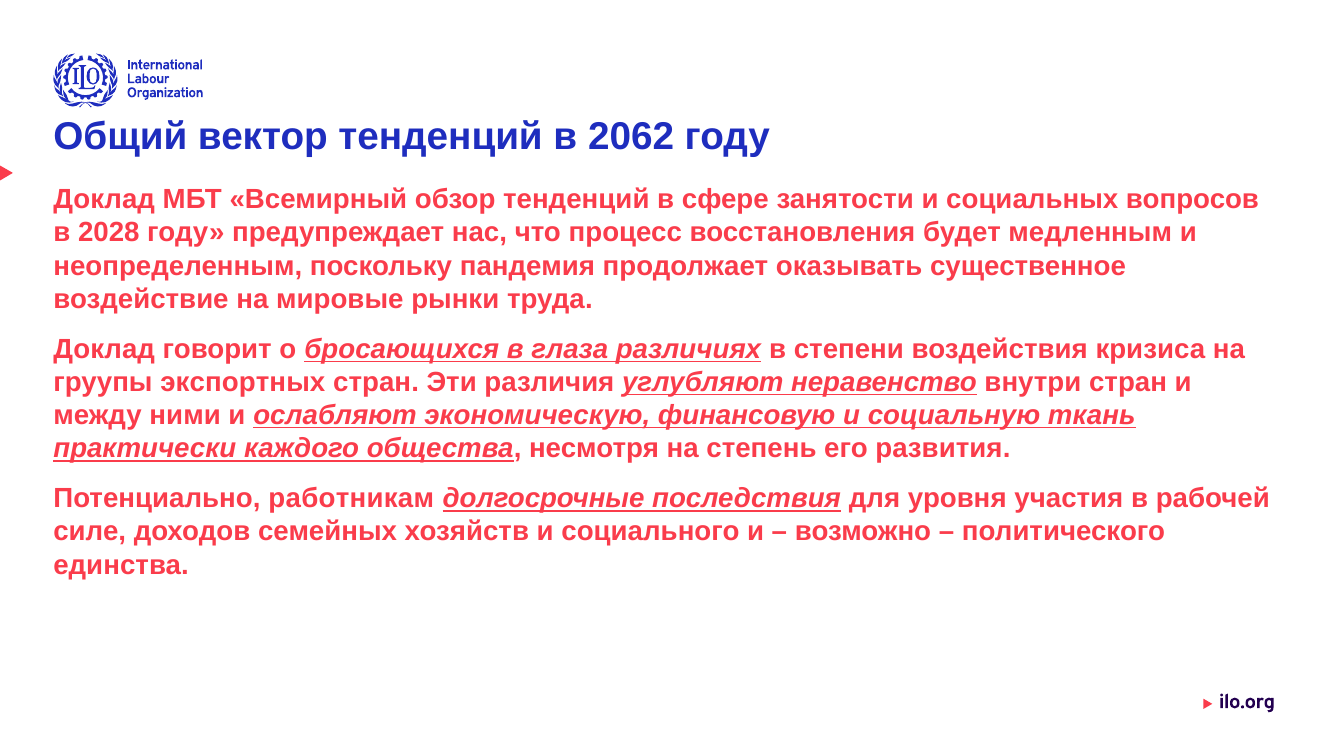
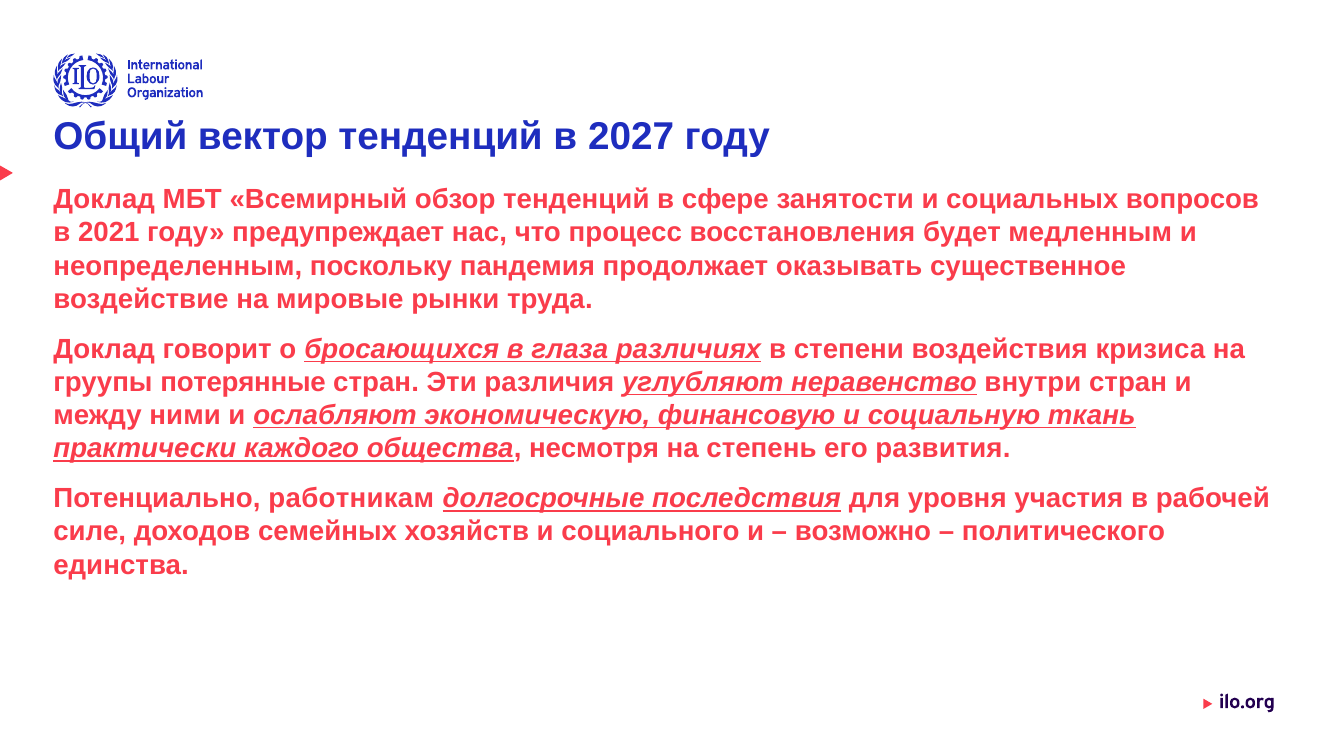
2062: 2062 -> 2027 (631, 136)
2028: 2028 -> 2021 (109, 233)
экспортных: экспортных -> потерянные (243, 382)
